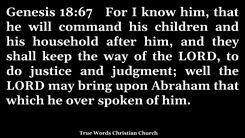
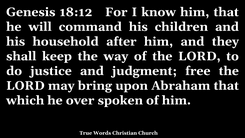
18:67: 18:67 -> 18:12 (76, 12)
well: well -> free (198, 71)
